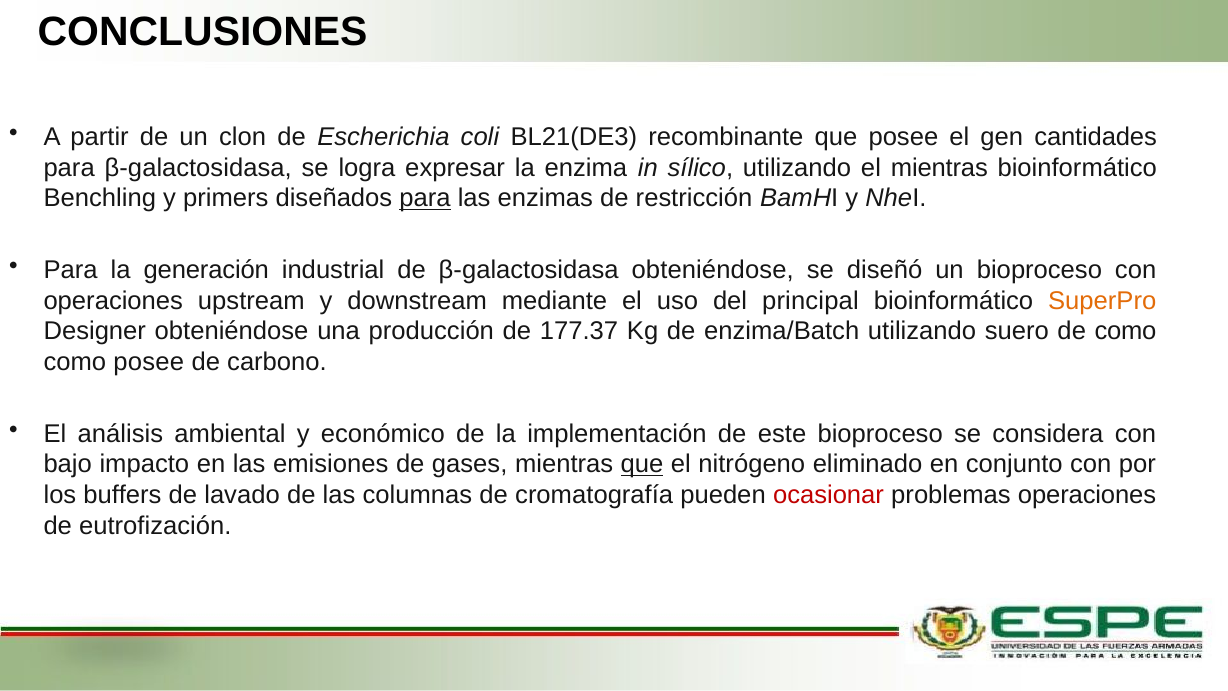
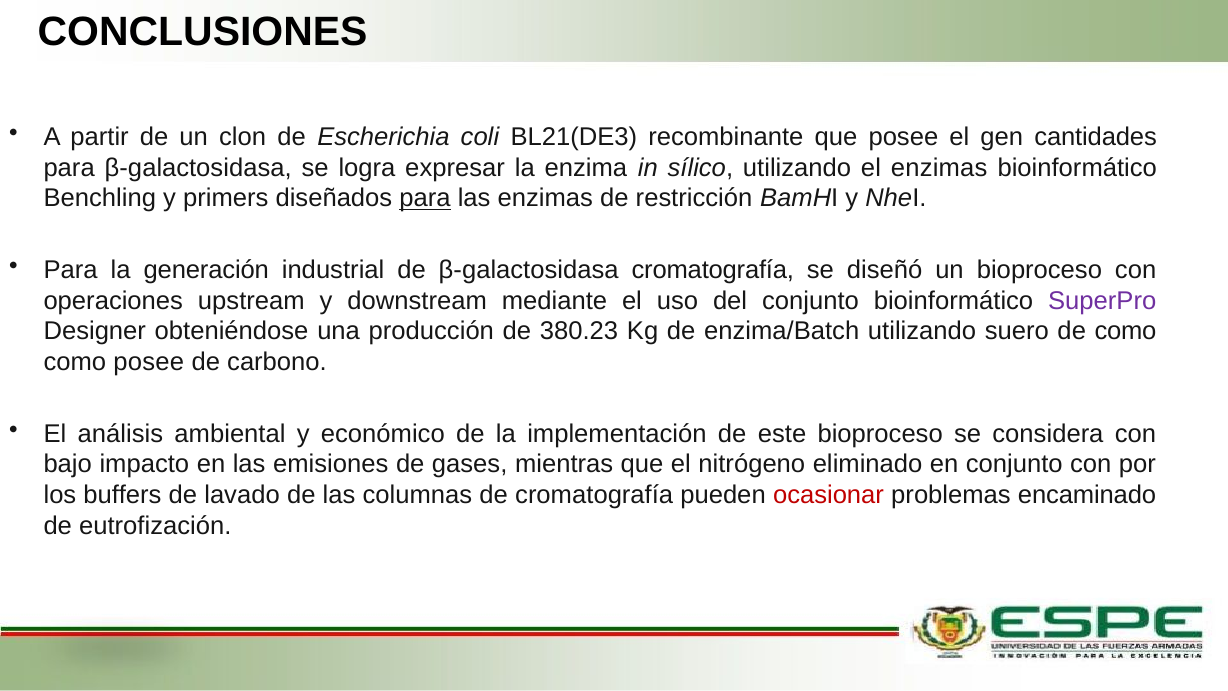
el mientras: mientras -> enzimas (939, 168)
β-galactosidasa obteniéndose: obteniéndose -> cromatografía (713, 270)
del principal: principal -> conjunto (811, 301)
SuperPro colour: orange -> purple (1102, 301)
177.37: 177.37 -> 380.23 (579, 331)
que underline: present -> none (642, 464)
problemas operaciones: operaciones -> encaminado (1087, 495)
